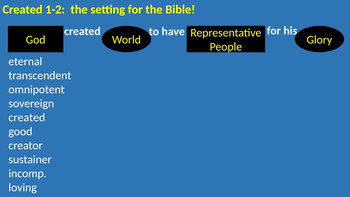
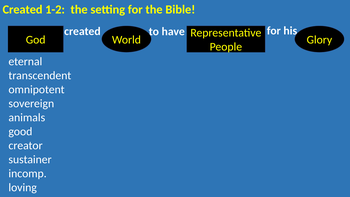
created: created -> animals (27, 117)
